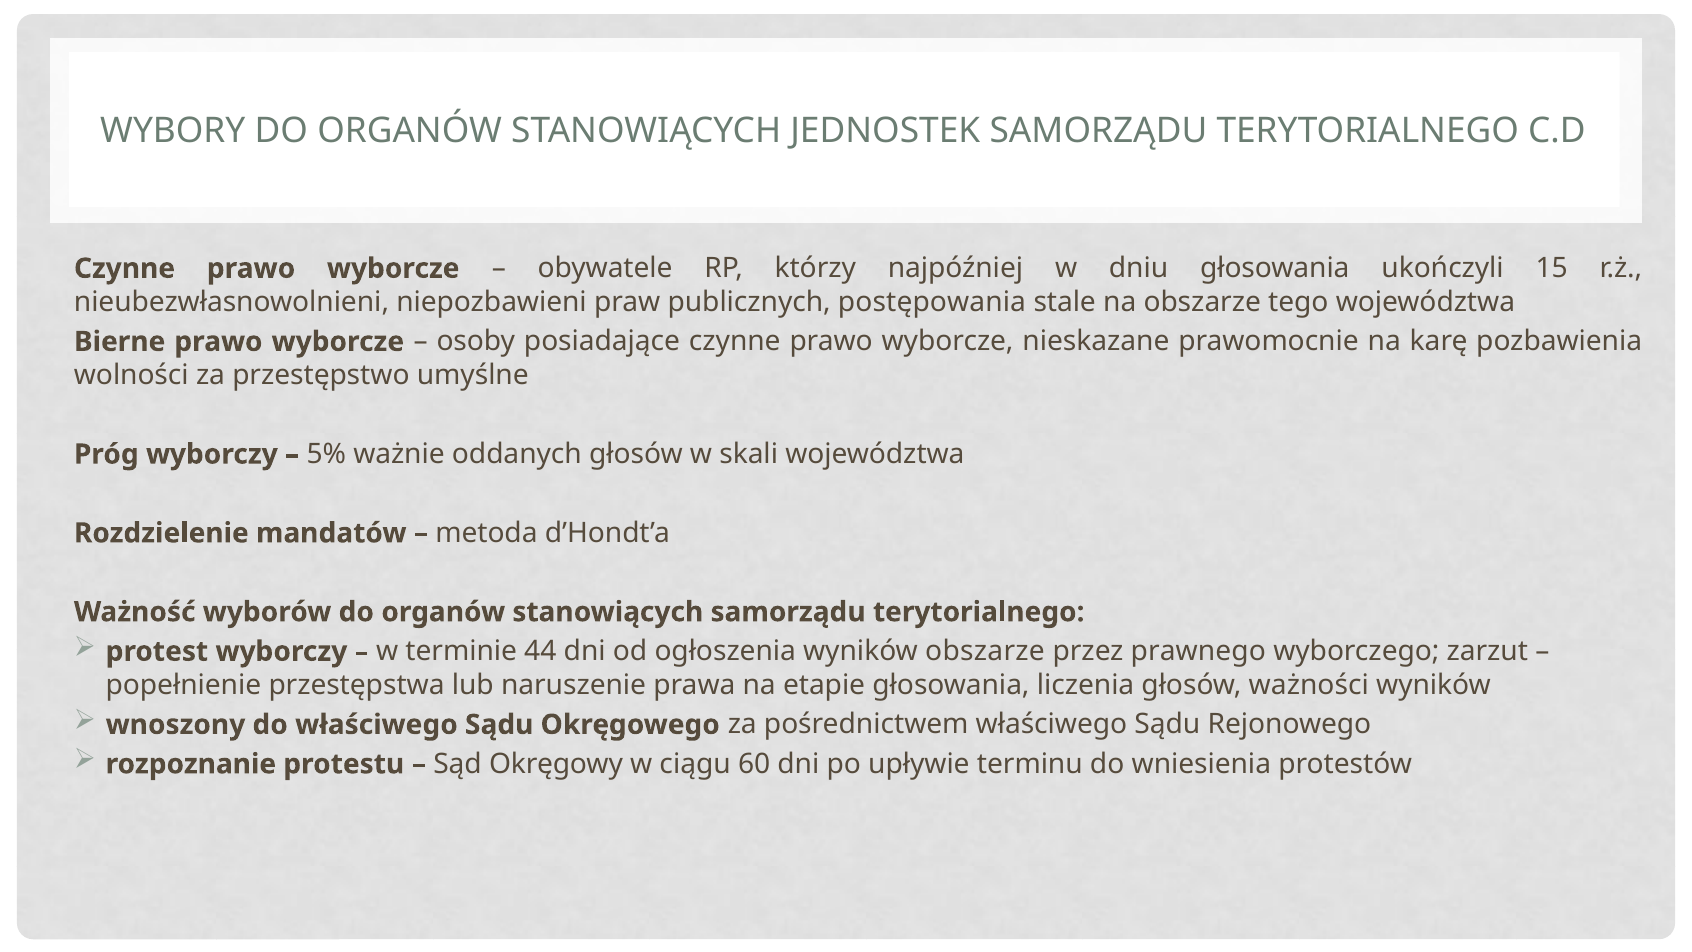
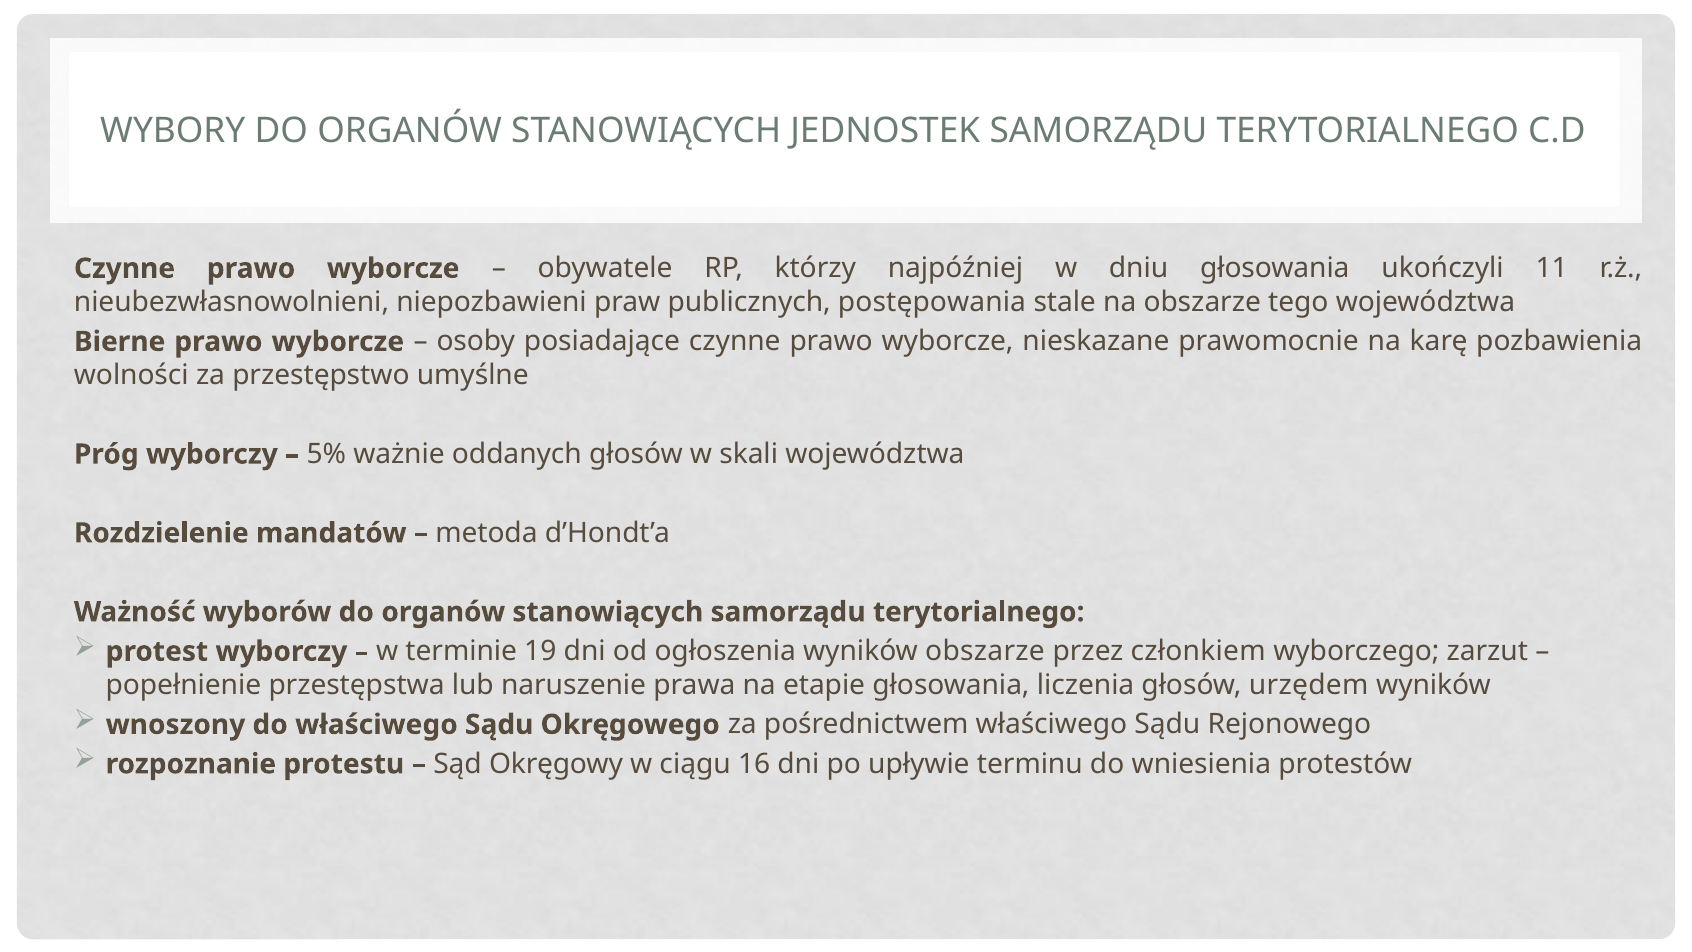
15: 15 -> 11 (1552, 268)
44: 44 -> 19 (540, 651)
prawnego: prawnego -> członkiem (1198, 651)
ważności: ważności -> urzędem (1309, 685)
60: 60 -> 16 (754, 764)
